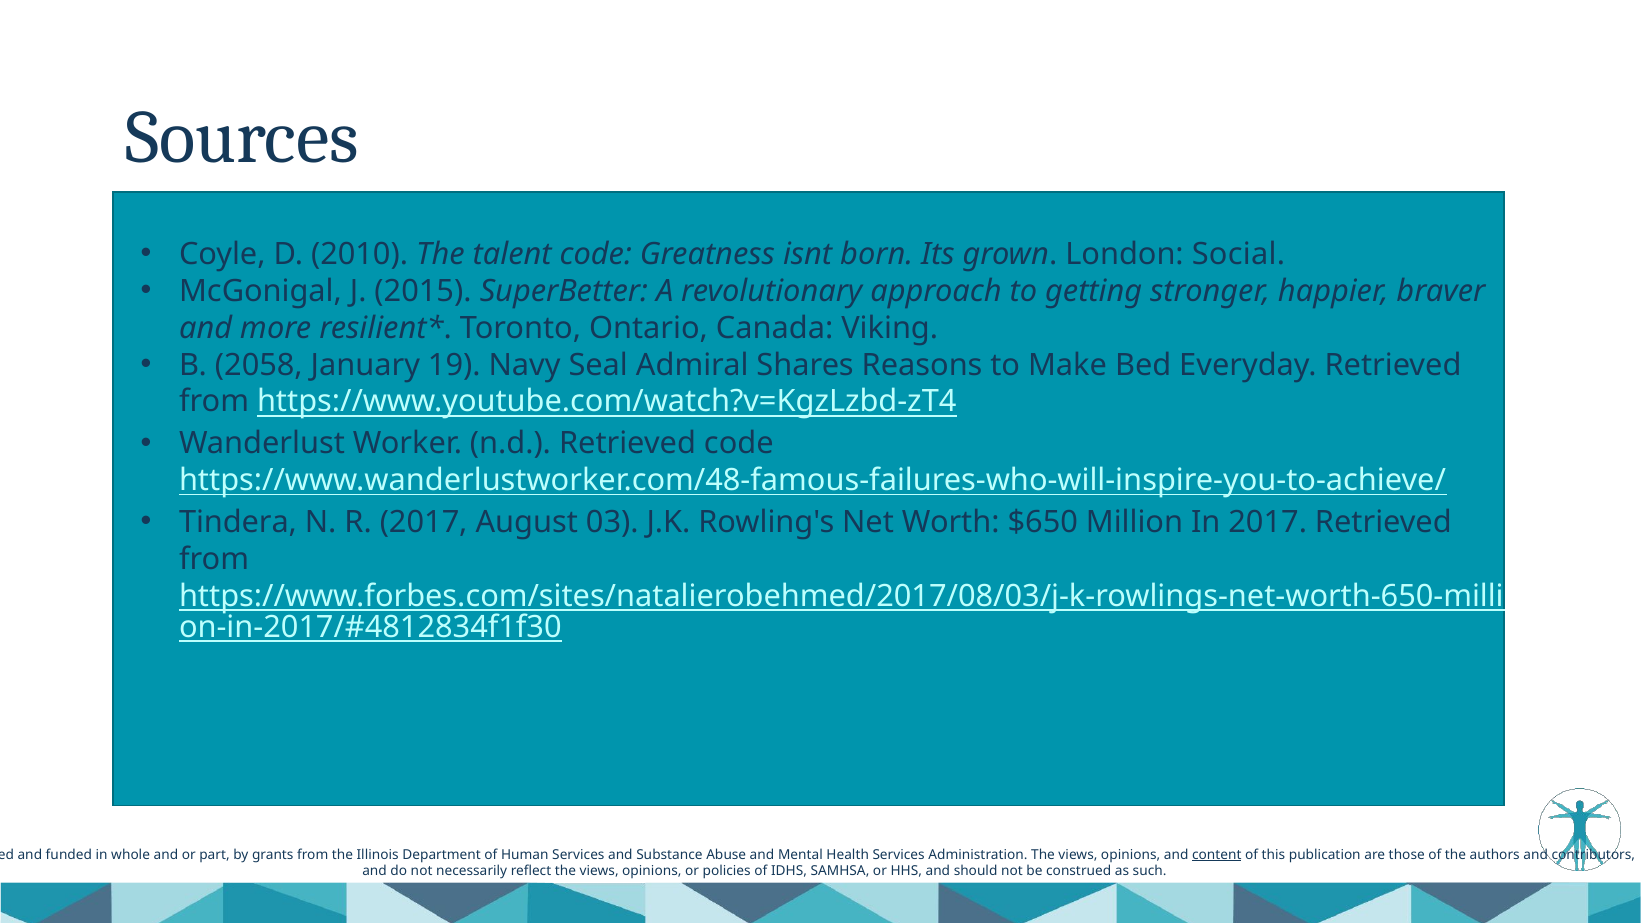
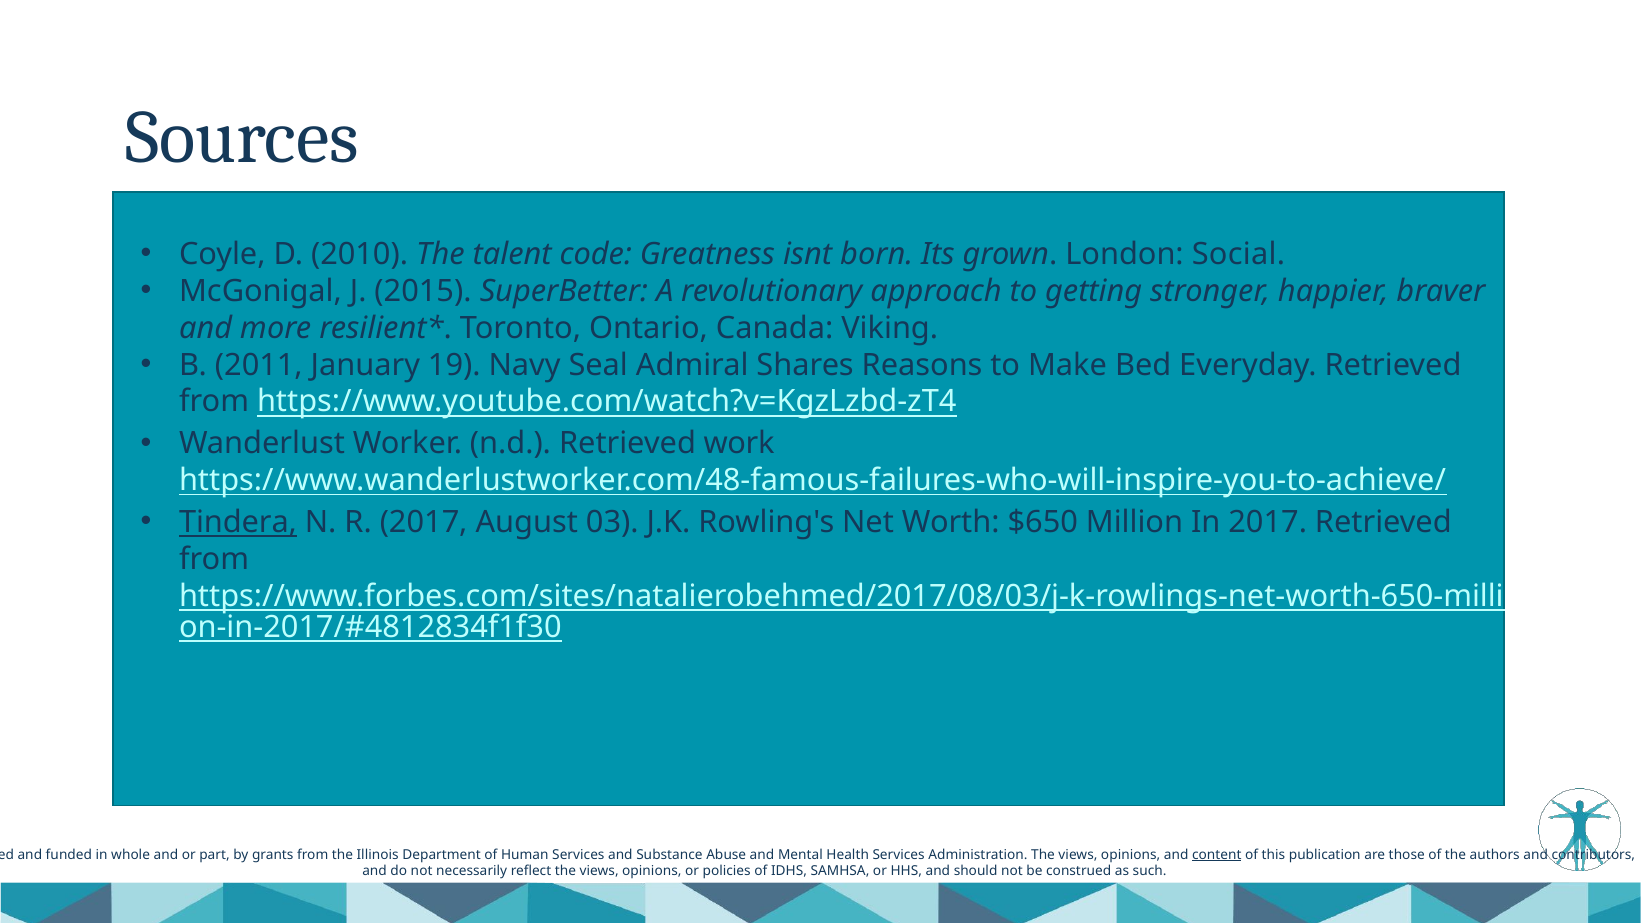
2058: 2058 -> 2011 (259, 365)
Retrieved code: code -> work (739, 444)
Tindera underline: none -> present (238, 523)
